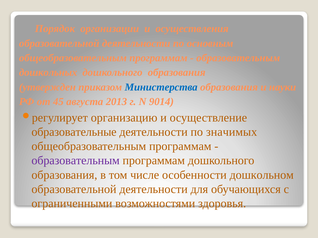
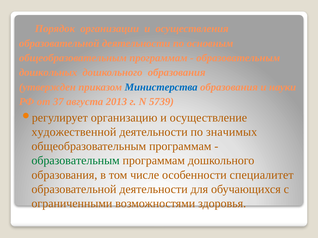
45: 45 -> 37 (58, 102)
9014: 9014 -> 5739 (161, 102)
образовательные: образовательные -> художественной (74, 132)
образовательным colour: purple -> green (76, 161)
дошкольном: дошкольном -> специалитет (262, 175)
